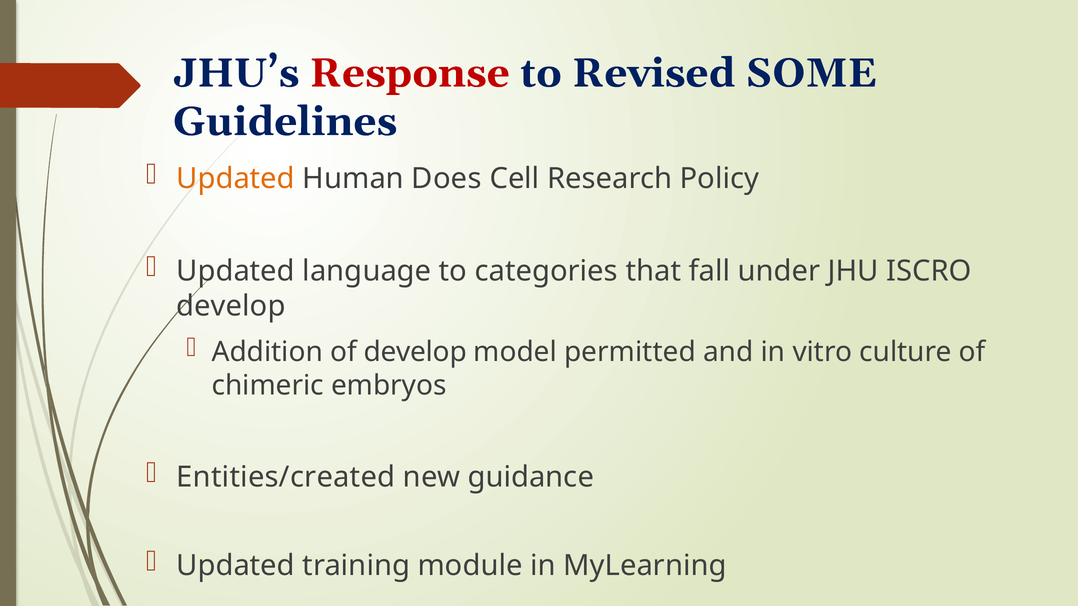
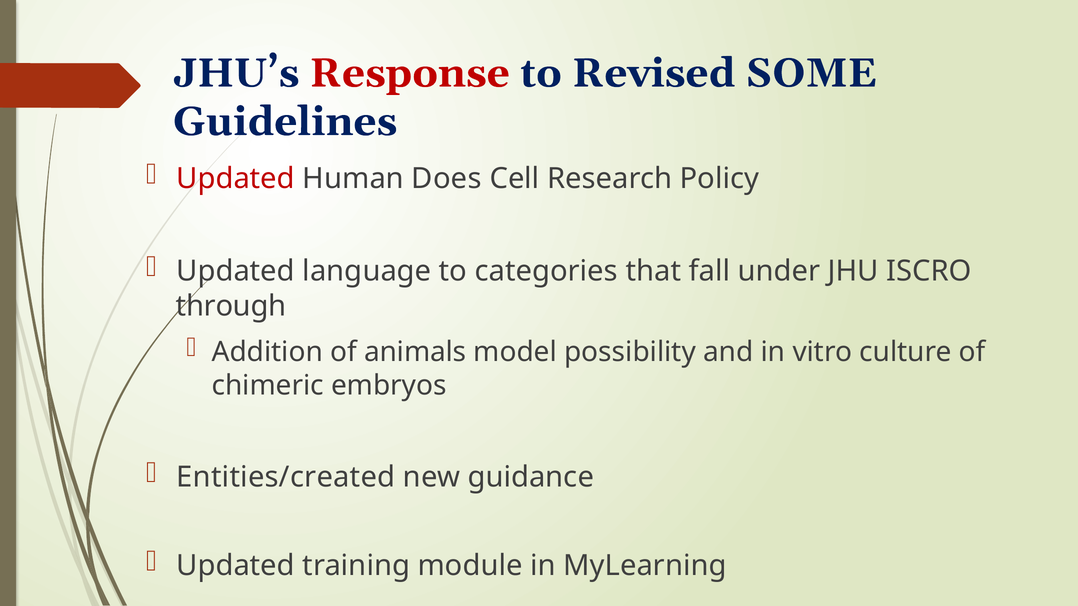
Updated colour: orange -> red (236, 179)
develop: develop -> through (231, 306)
of develop: develop -> animals (415, 352)
permitted: permitted -> possibility (630, 352)
